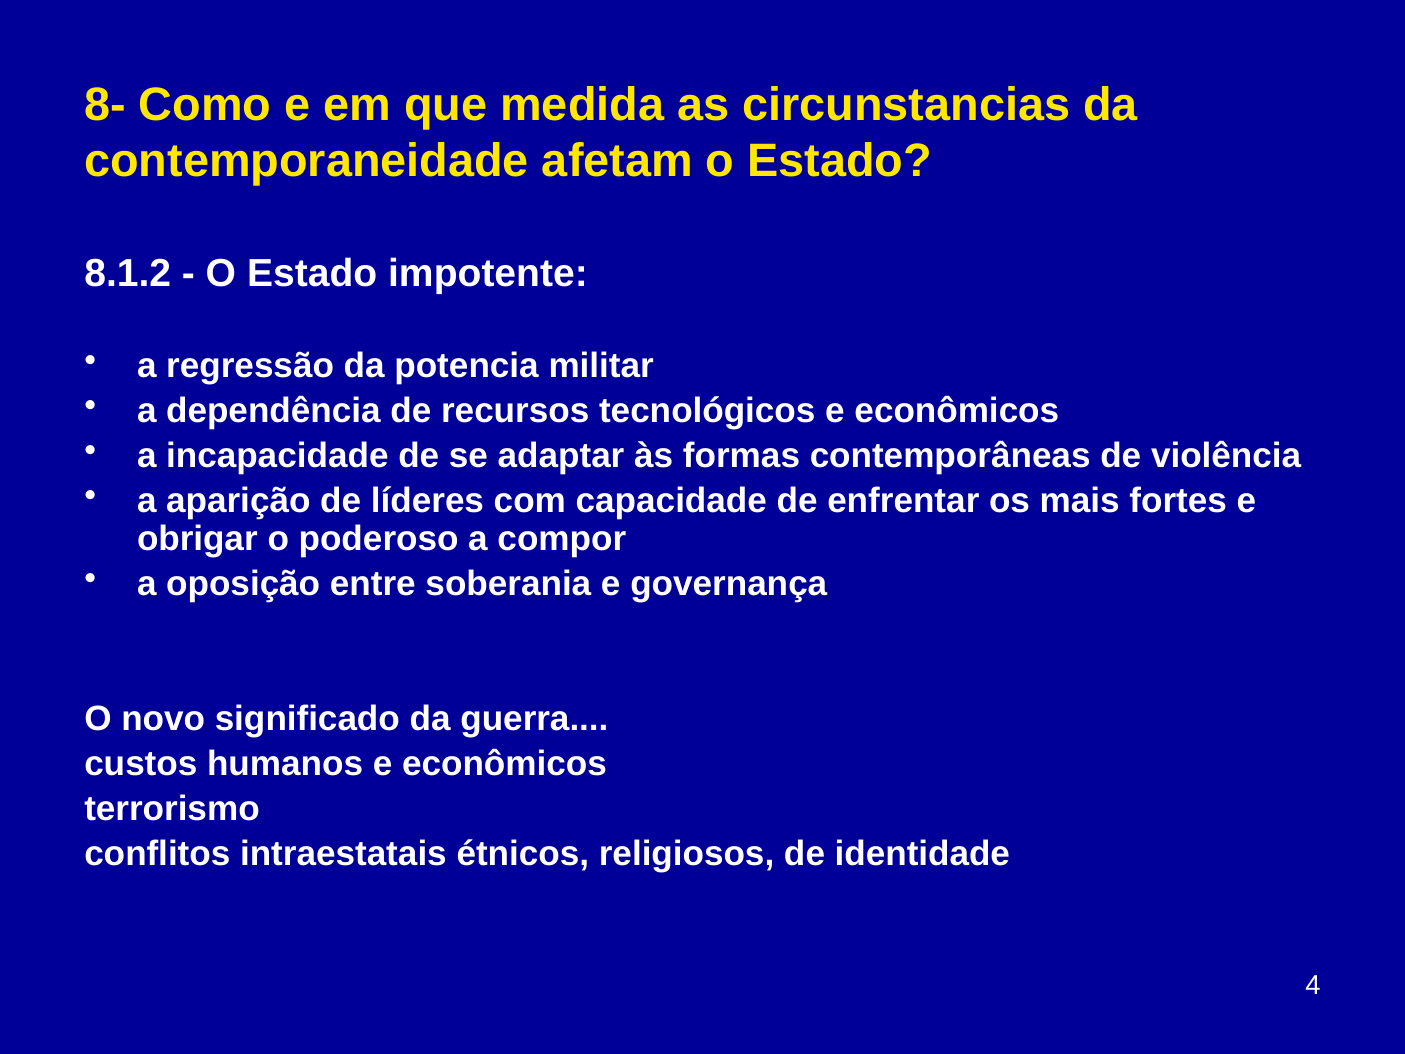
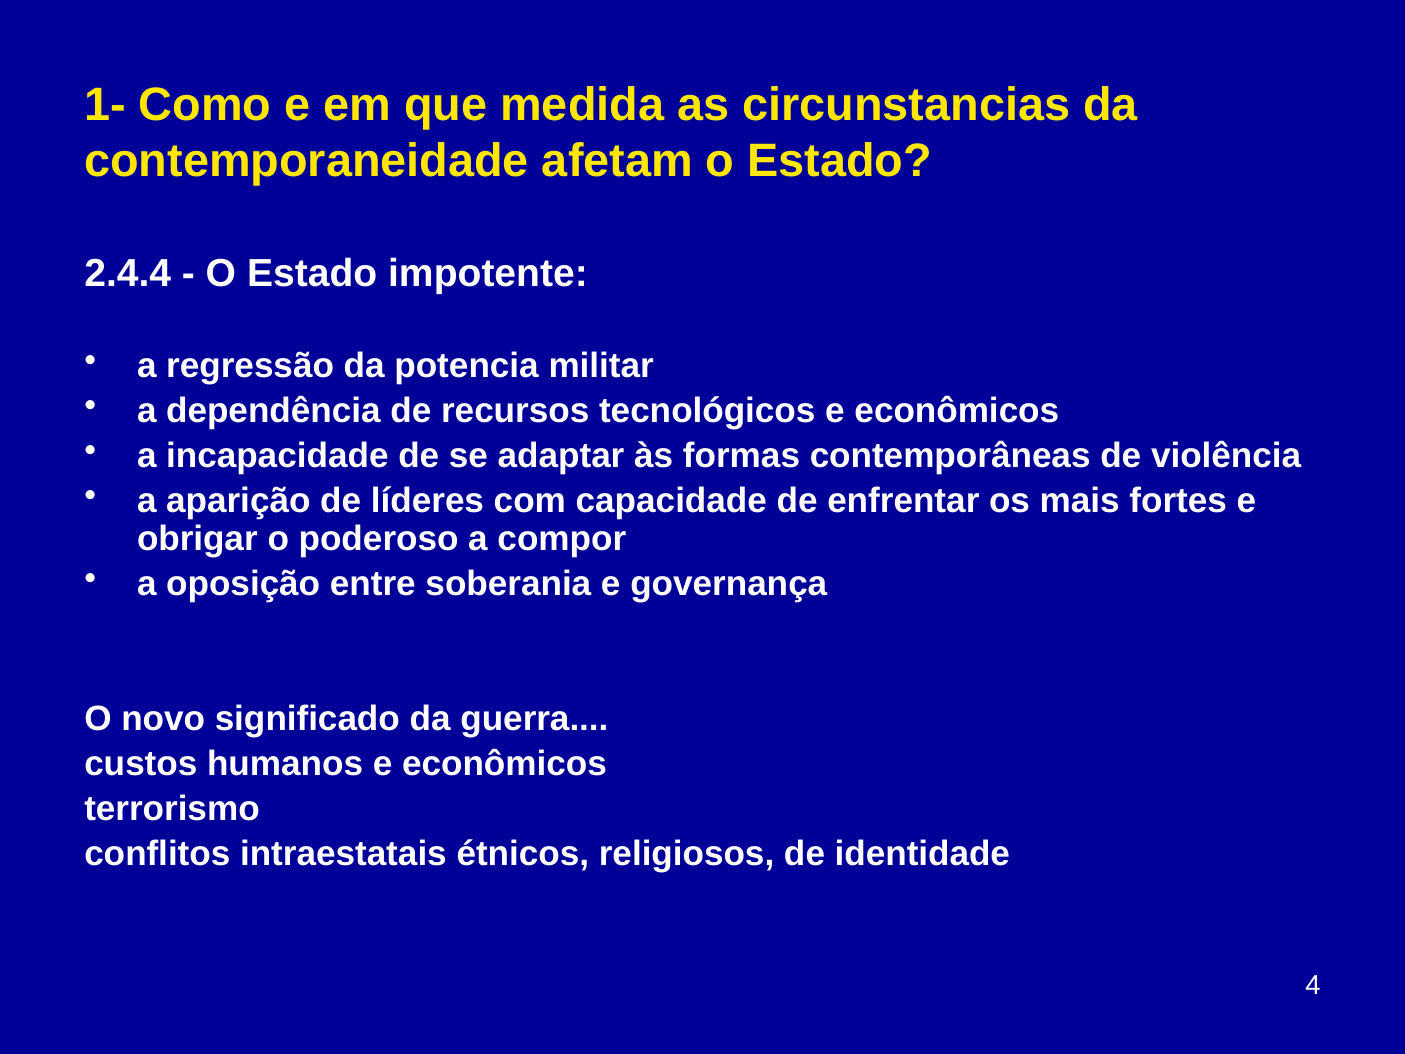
8-: 8- -> 1- (105, 105)
8.1.2: 8.1.2 -> 2.4.4 (128, 274)
